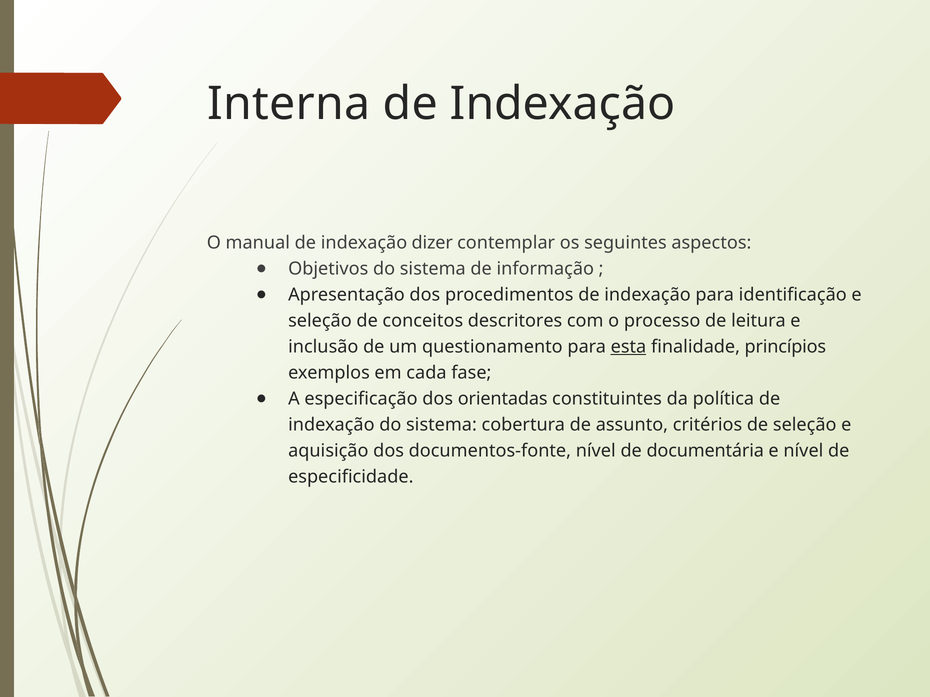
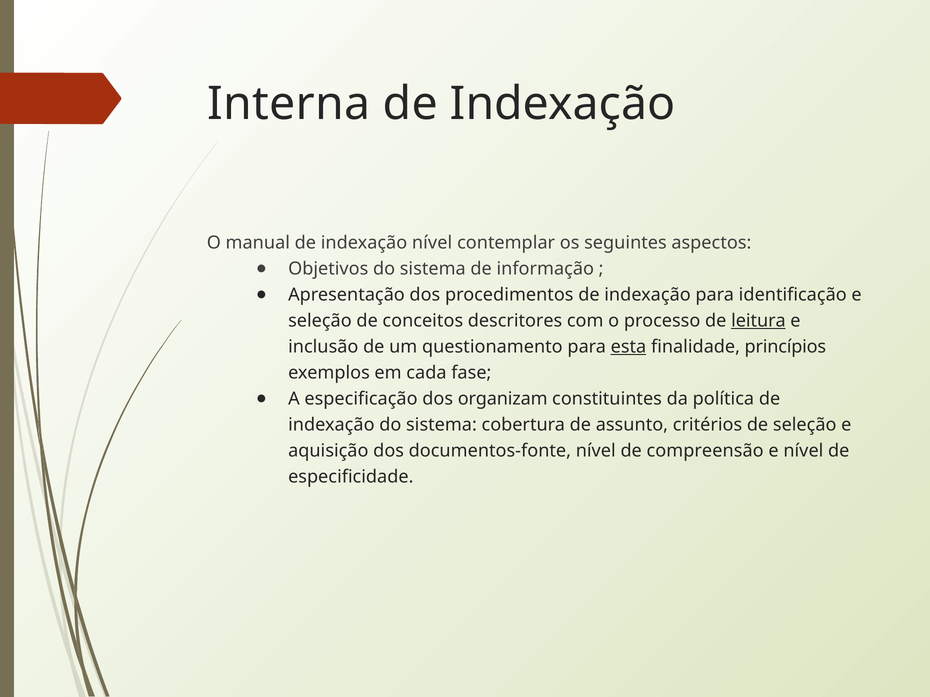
indexação dizer: dizer -> nível (432, 243)
leitura underline: none -> present (758, 321)
orientadas: orientadas -> organizam (503, 399)
documentária: documentária -> compreensão (705, 451)
